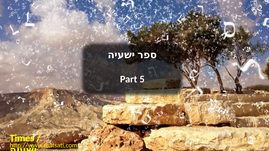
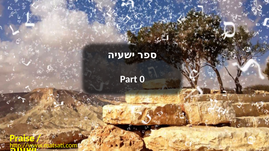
5: 5 -> 0 (142, 79)
Times: Times -> Praise (22, 138)
